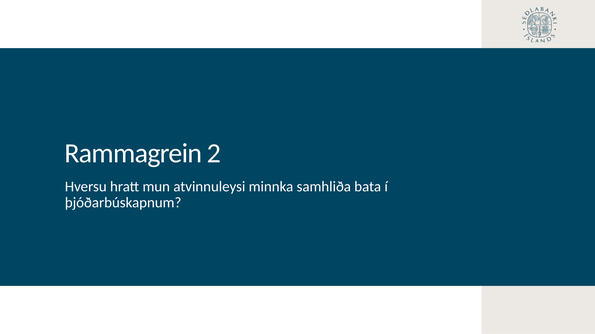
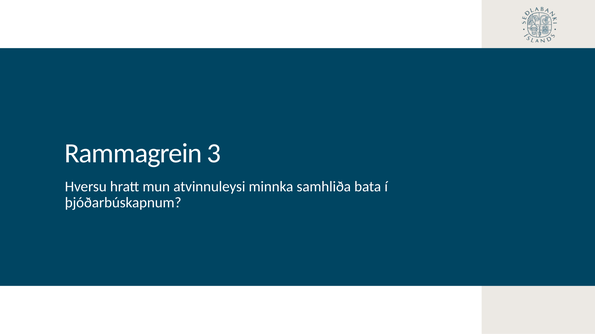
2: 2 -> 3 (214, 154)
